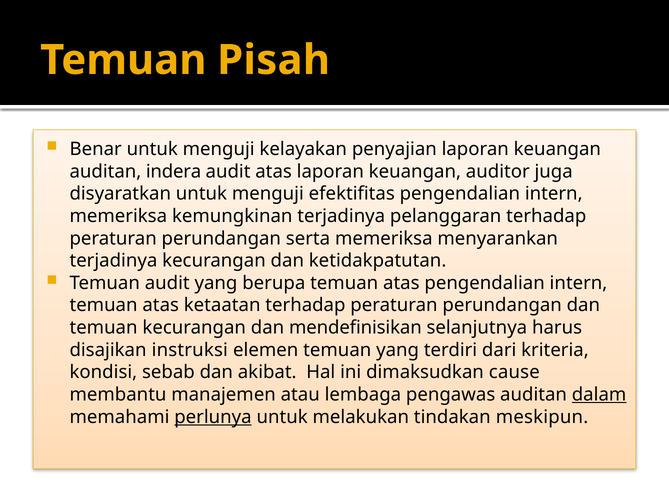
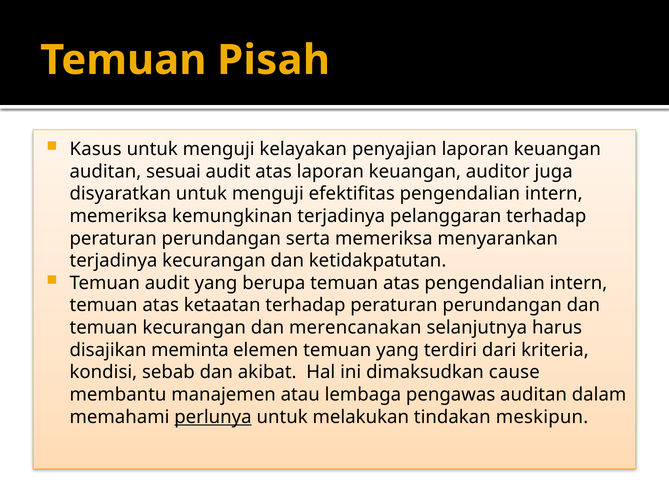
Benar: Benar -> Kasus (96, 149)
indera: indera -> sesuai (174, 171)
mendefinisikan: mendefinisikan -> merencanakan (355, 327)
instruksi: instruksi -> meminta (190, 350)
dalam underline: present -> none (599, 394)
